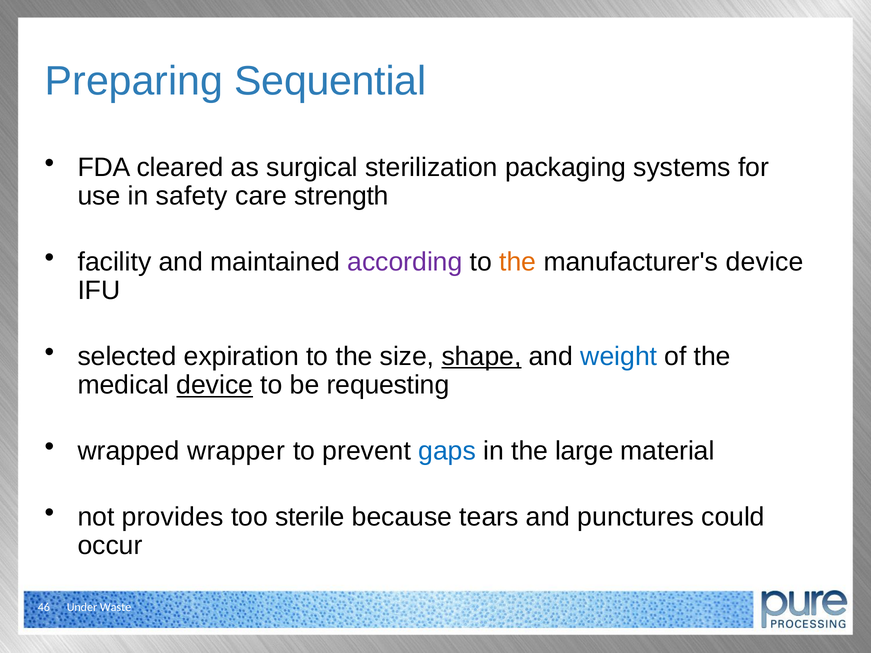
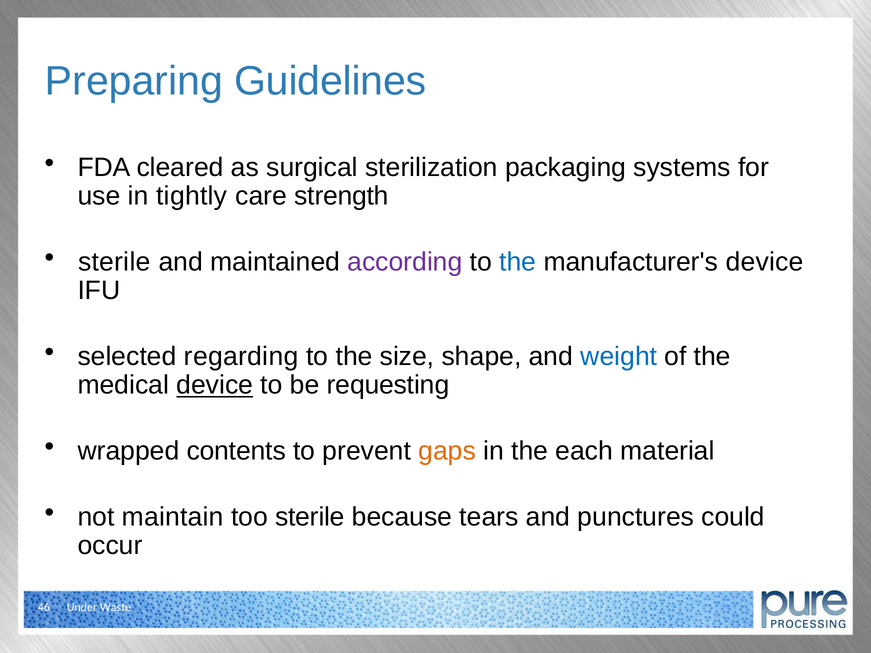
Sequential: Sequential -> Guidelines (330, 81)
safety: safety -> tightly (192, 196)
facility: facility -> sterile (114, 262)
the colour: orange -> blue (518, 262)
expiration: expiration -> regarding (241, 357)
shape underline: present -> none (482, 357)
wrapper: wrapper -> contents (236, 451)
gaps colour: blue -> orange (447, 451)
large: large -> each (584, 451)
provides: provides -> maintain (173, 517)
